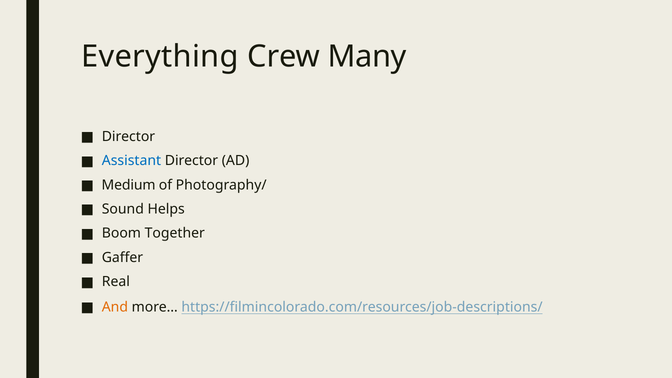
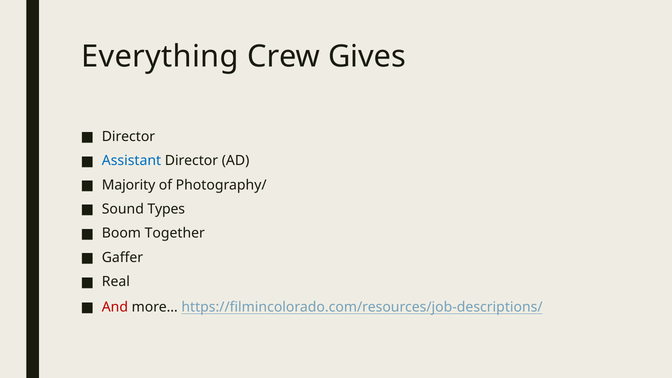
Many: Many -> Gives (367, 56)
Medium: Medium -> Majority (129, 185)
Helps: Helps -> Types (166, 209)
And colour: orange -> red (115, 307)
